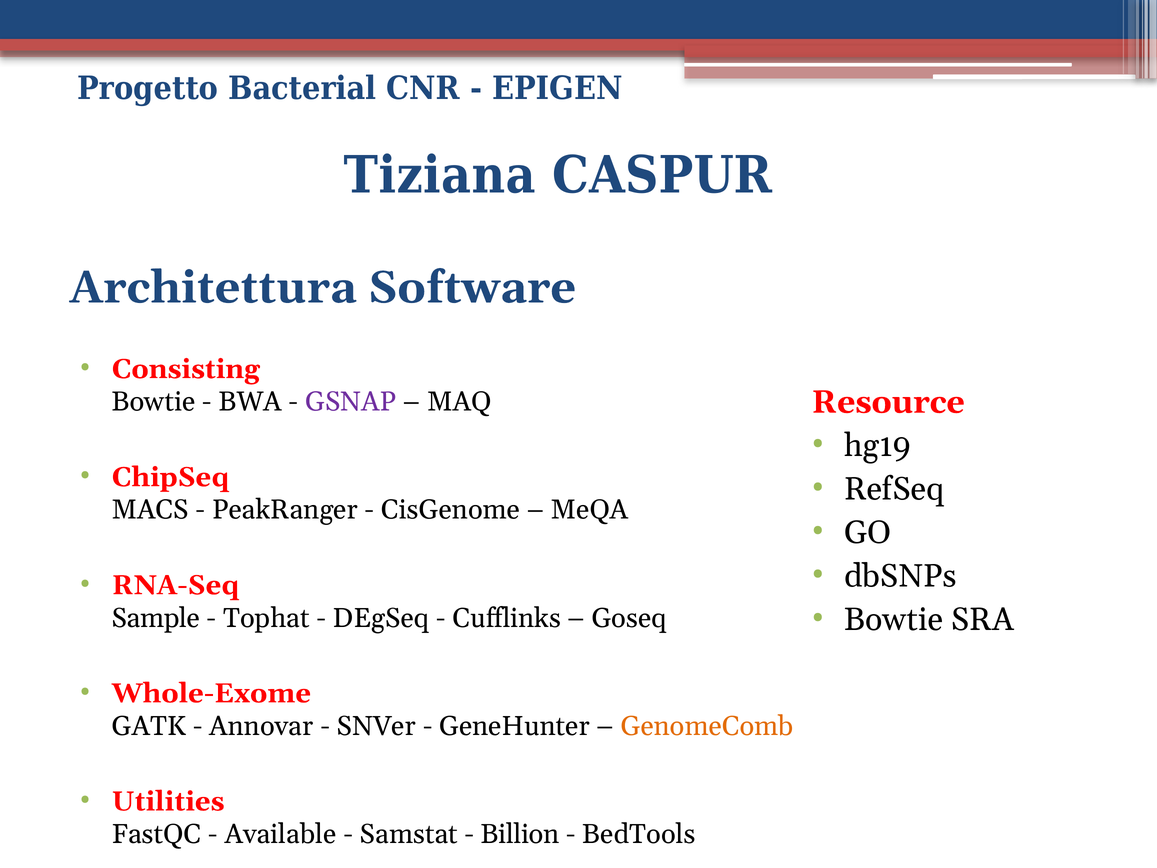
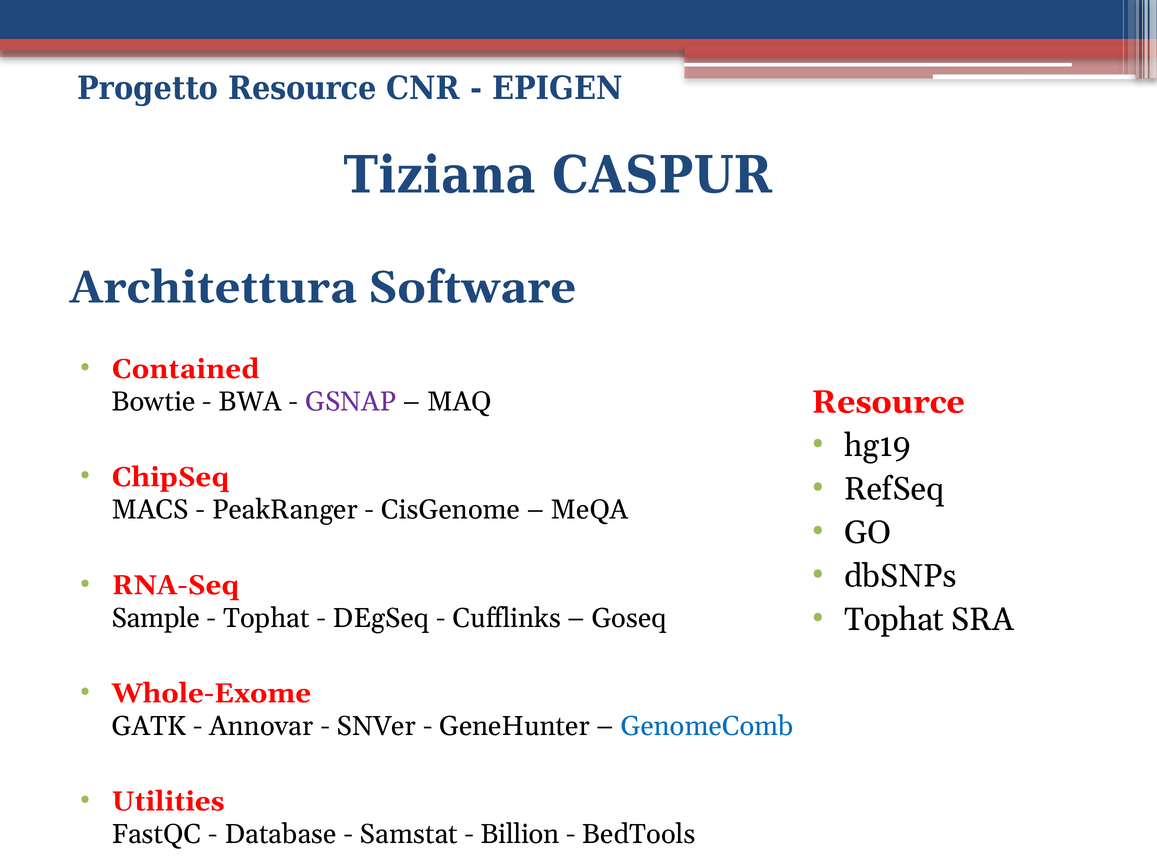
Progetto Bacterial: Bacterial -> Resource (302, 89)
Consisting: Consisting -> Contained (186, 369)
Bowtie: Bowtie -> Tophat (894, 619)
GenomeComb colour: orange -> blue (707, 726)
Available: Available -> Database (281, 834)
